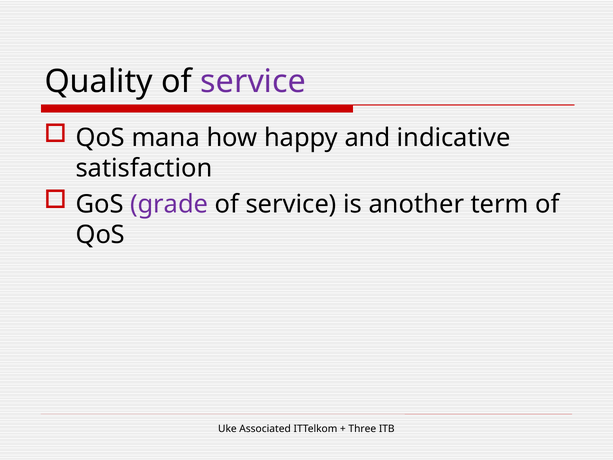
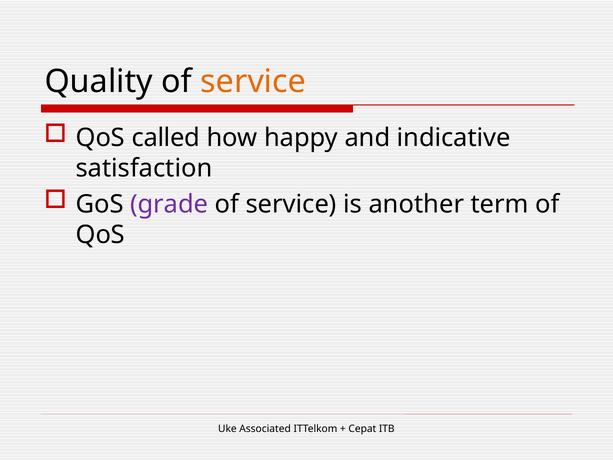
service colour: purple -> orange (253, 82)
mana: mana -> called (166, 138)
Three: Three -> Cepat (362, 429)
